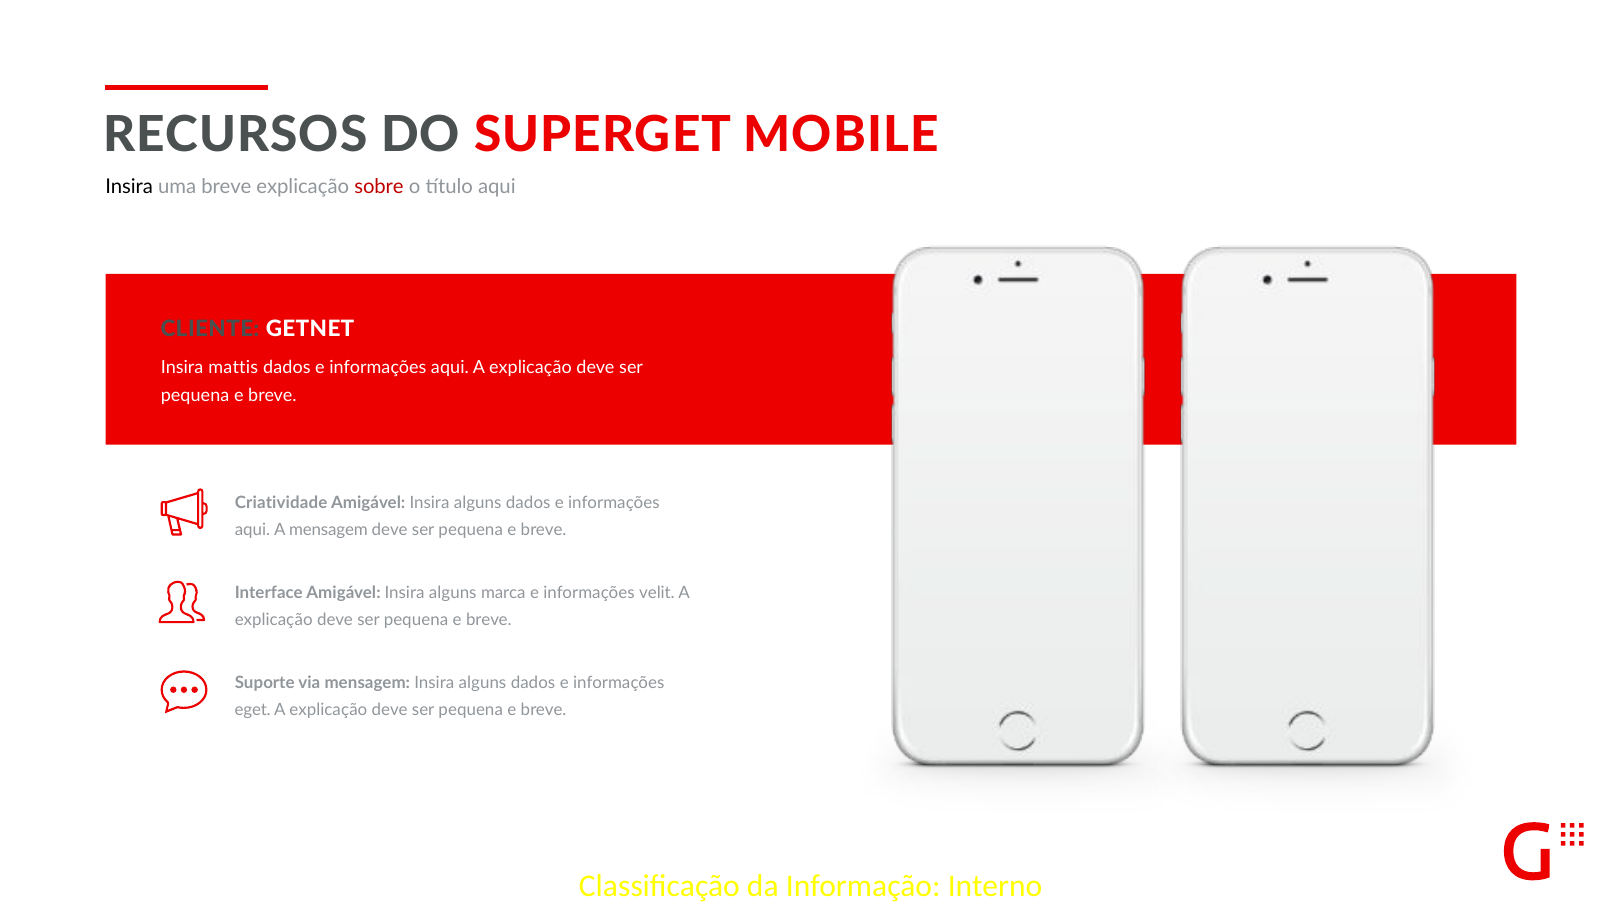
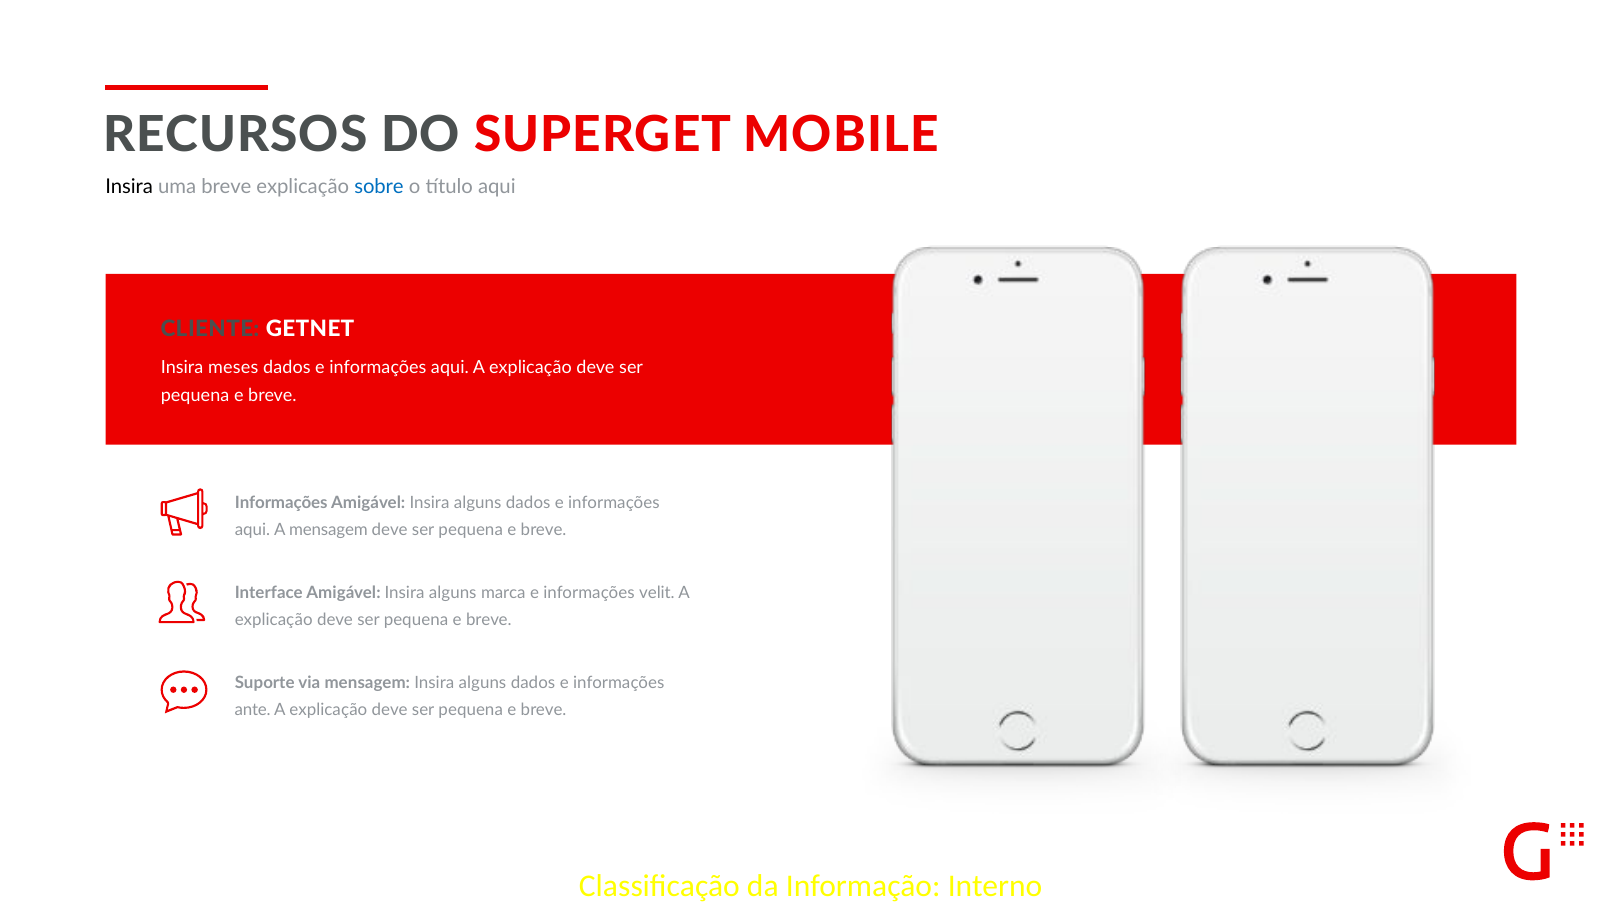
sobre colour: red -> blue (379, 186)
mattis: mattis -> meses (233, 368)
Criatividade: Criatividade -> Informações (281, 503)
eget: eget -> ante (253, 709)
